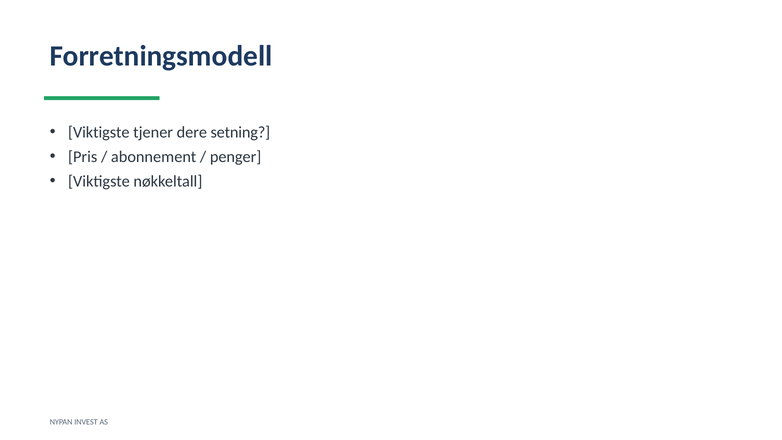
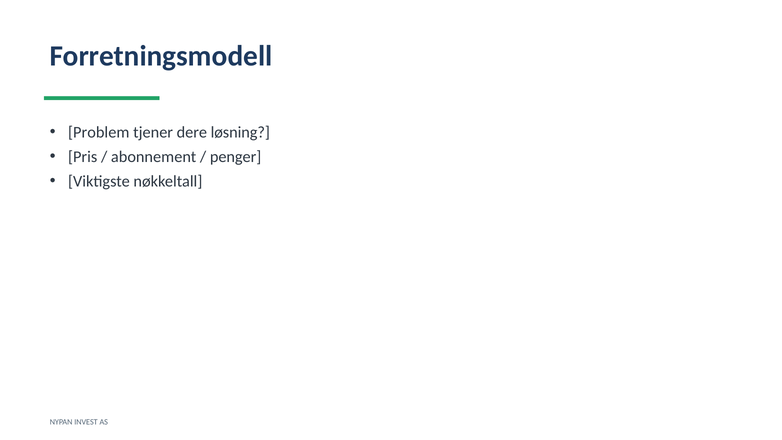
Viktigste: Viktigste -> Problem (99, 132)
setning: setning -> løsning (240, 132)
